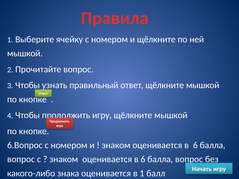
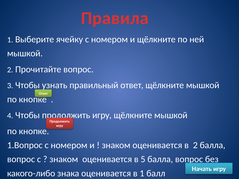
6.Вопрос: 6.Вопрос -> 1.Вопрос (25, 145)
6: 6 -> 2 (195, 145)
6: 6 -> 5 (143, 159)
